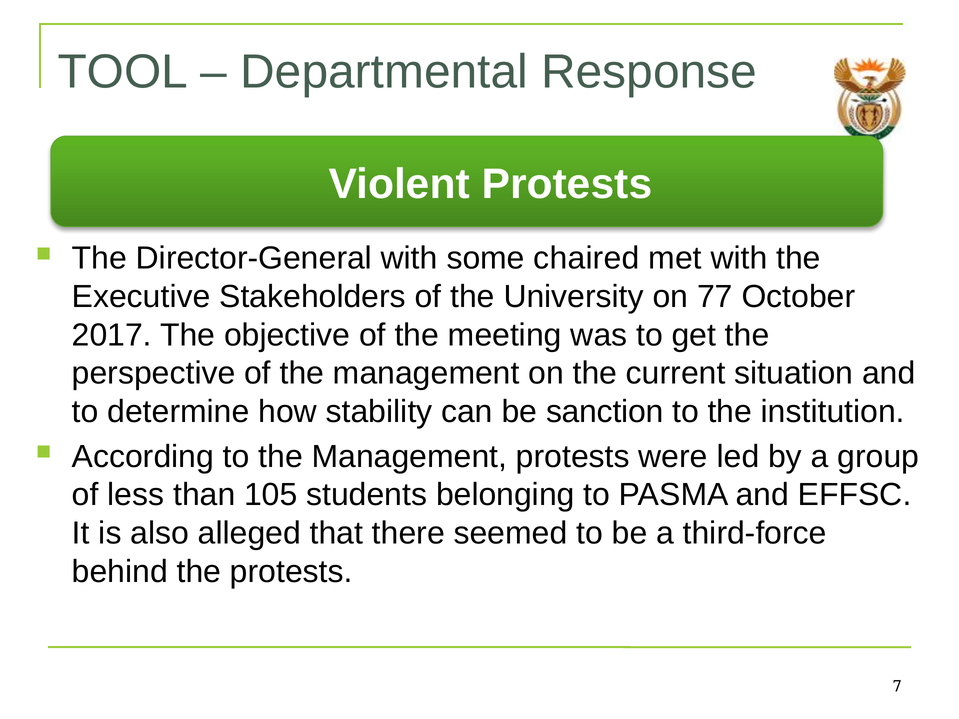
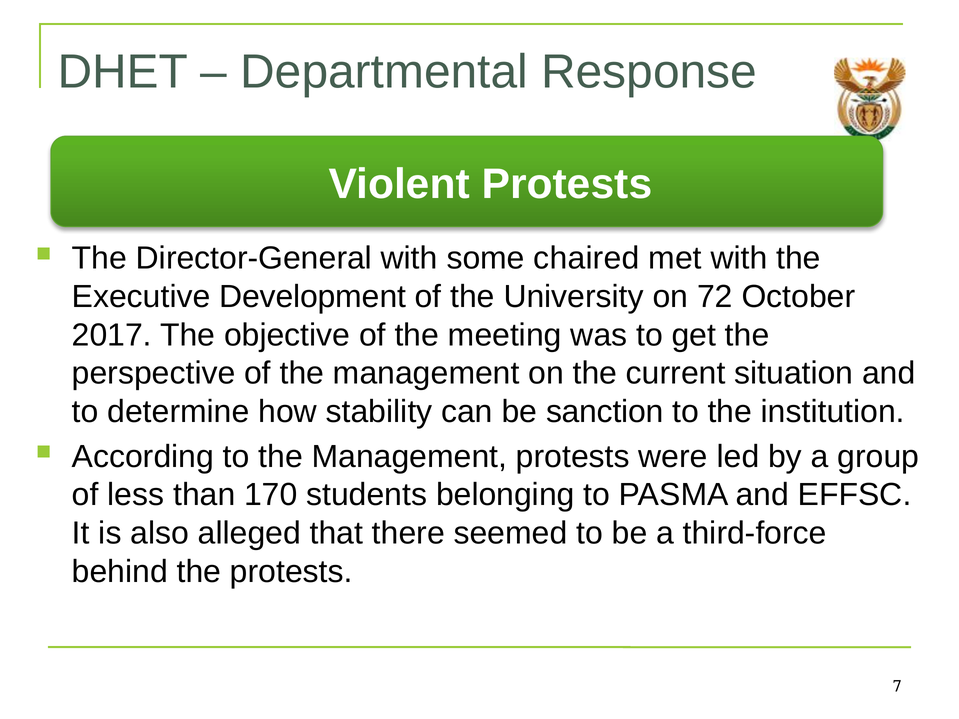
TOOL: TOOL -> DHET (123, 72)
Stakeholders: Stakeholders -> Development (313, 297)
77: 77 -> 72 (715, 297)
105: 105 -> 170 (271, 495)
